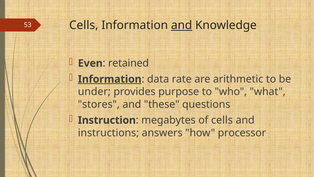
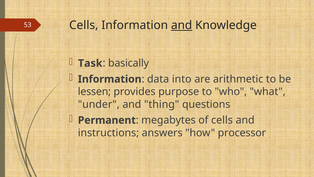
Even: Even -> Task (90, 63)
retained: retained -> basically (129, 63)
Information underline: present -> none (110, 79)
rate: rate -> into (182, 79)
under: under -> lessen (94, 92)
stores: stores -> under (99, 104)
these: these -> thing (162, 104)
Instruction: Instruction -> Permanent (107, 120)
